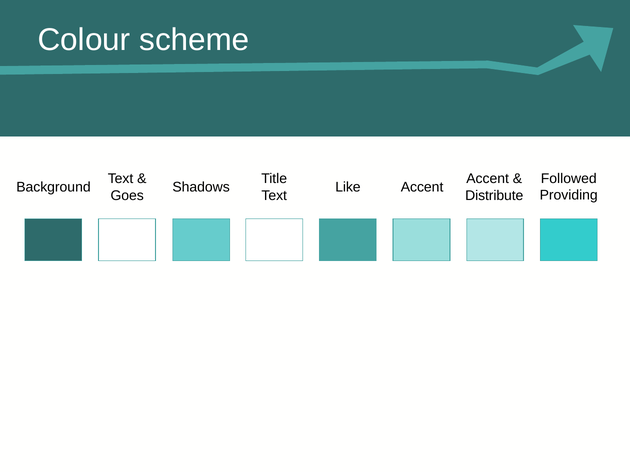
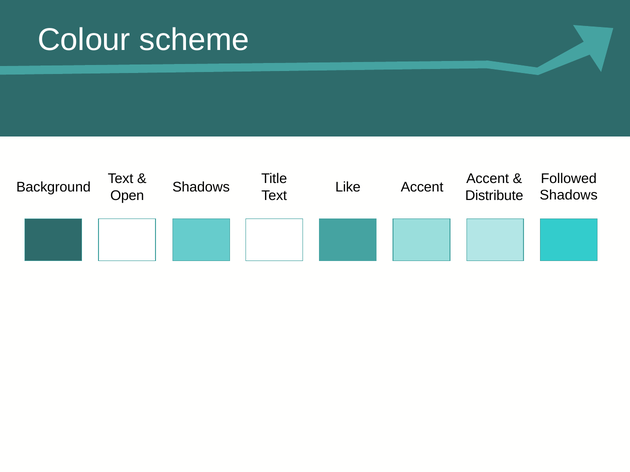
Providing: Providing -> Shadows (569, 196)
Goes: Goes -> Open (127, 196)
